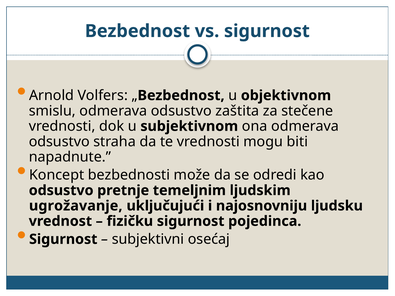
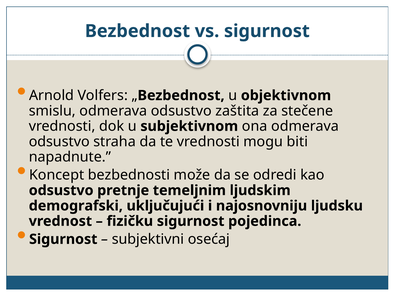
ugrožavanje: ugrožavanje -> demografski (76, 206)
